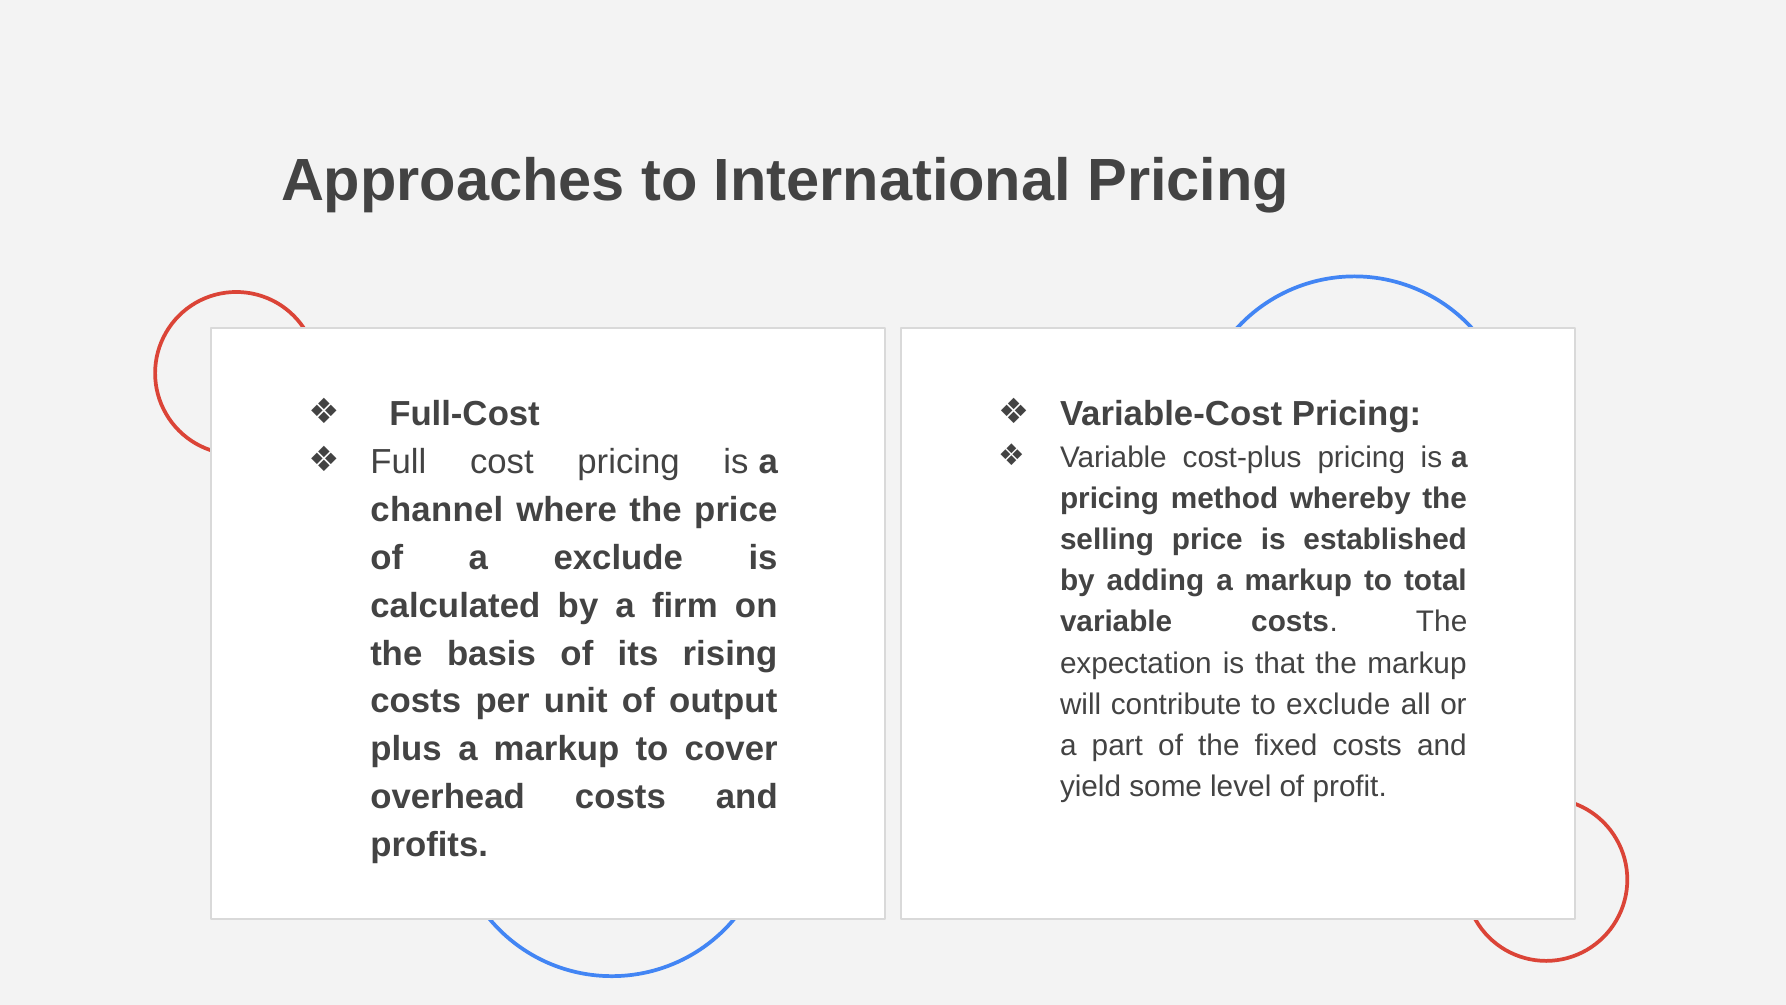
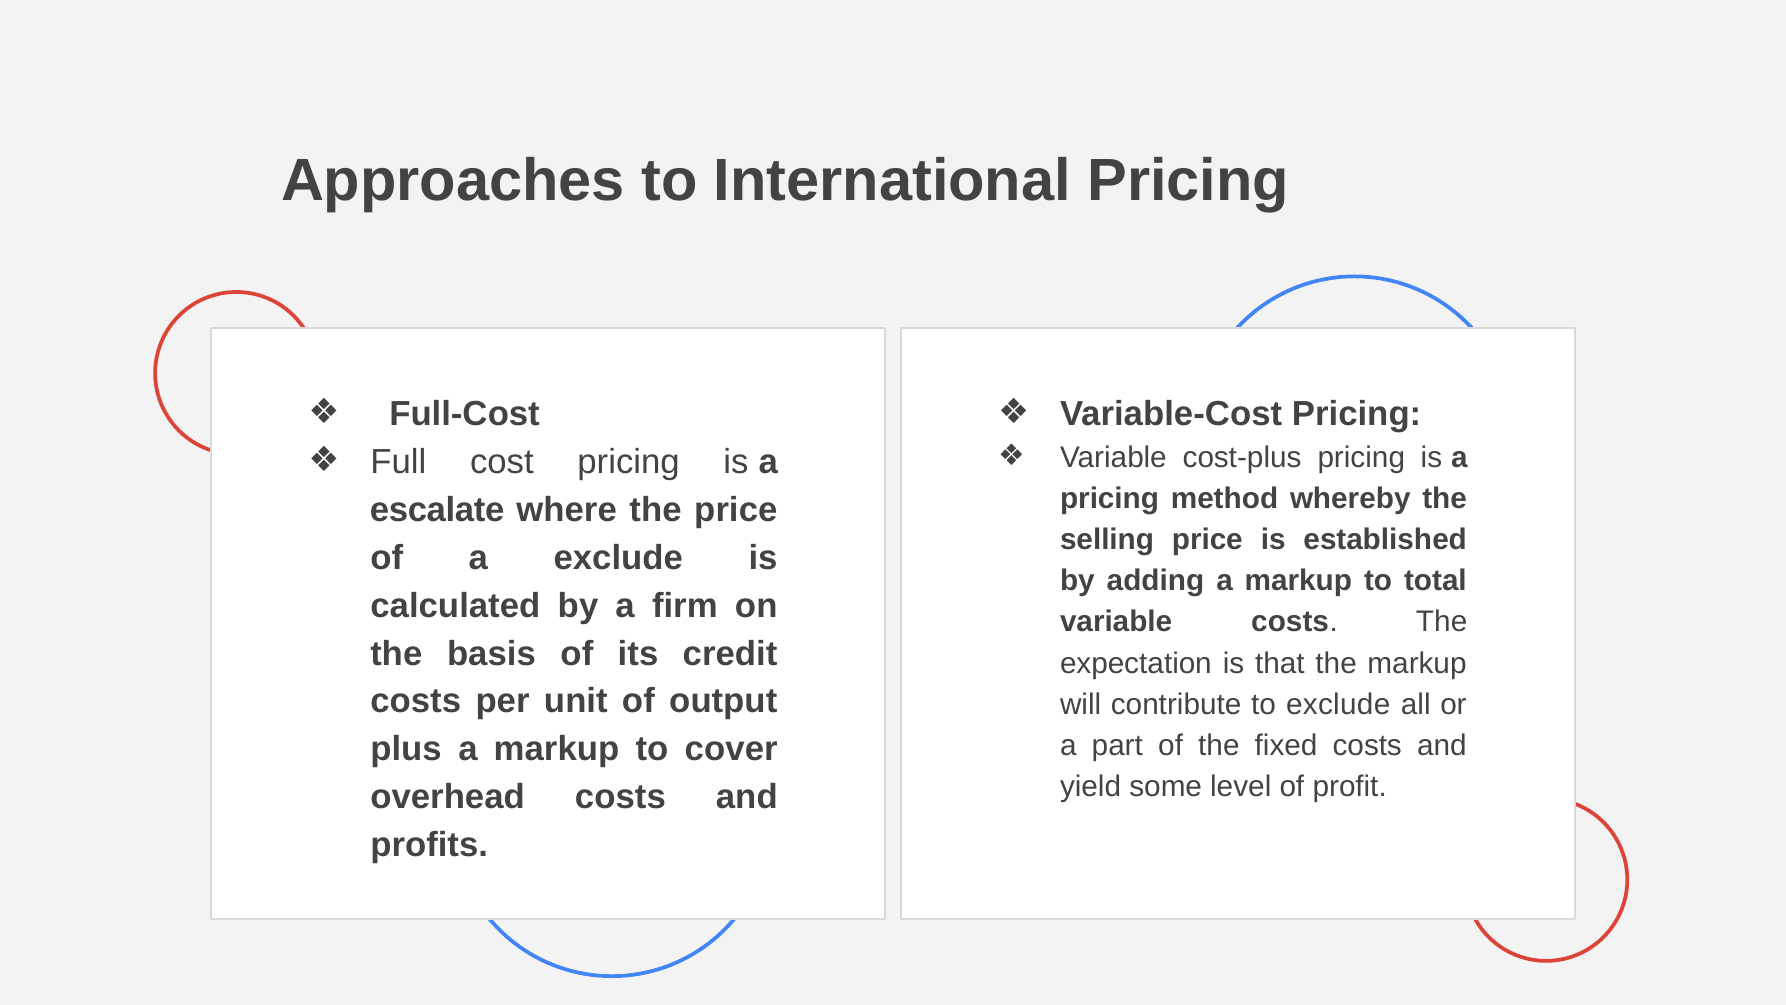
channel: channel -> escalate (437, 510)
rising: rising -> credit (730, 653)
